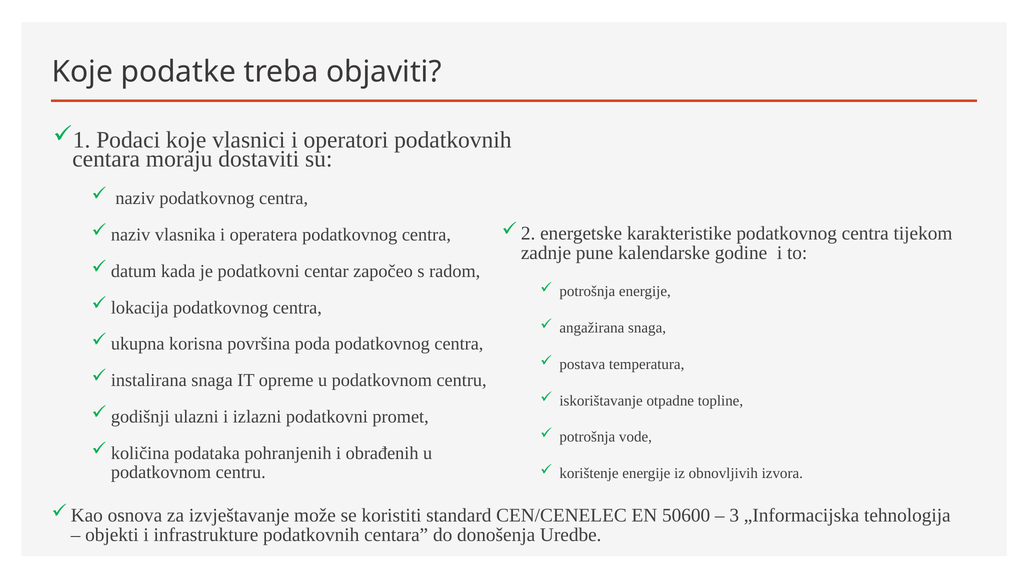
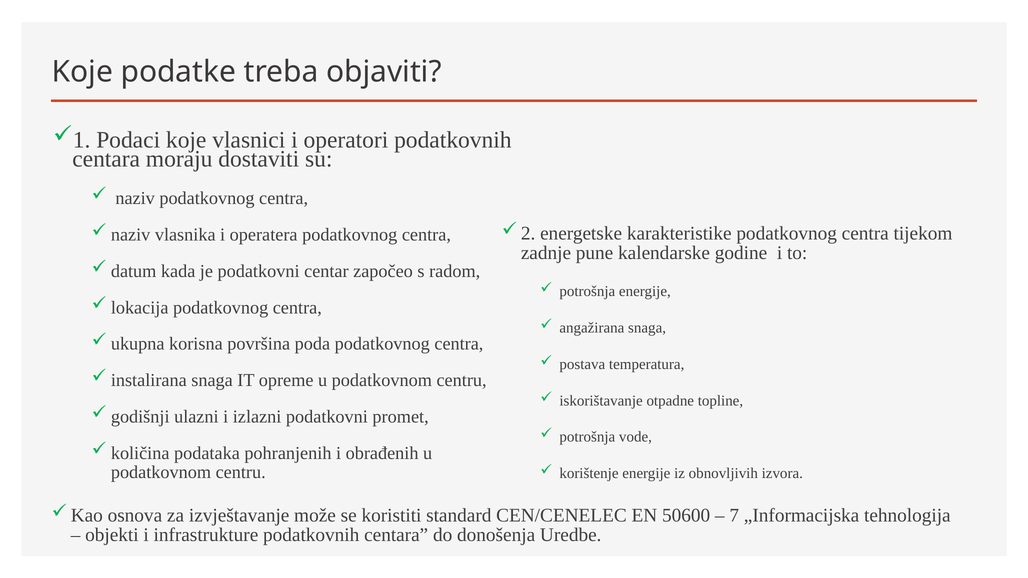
3: 3 -> 7 (734, 516)
